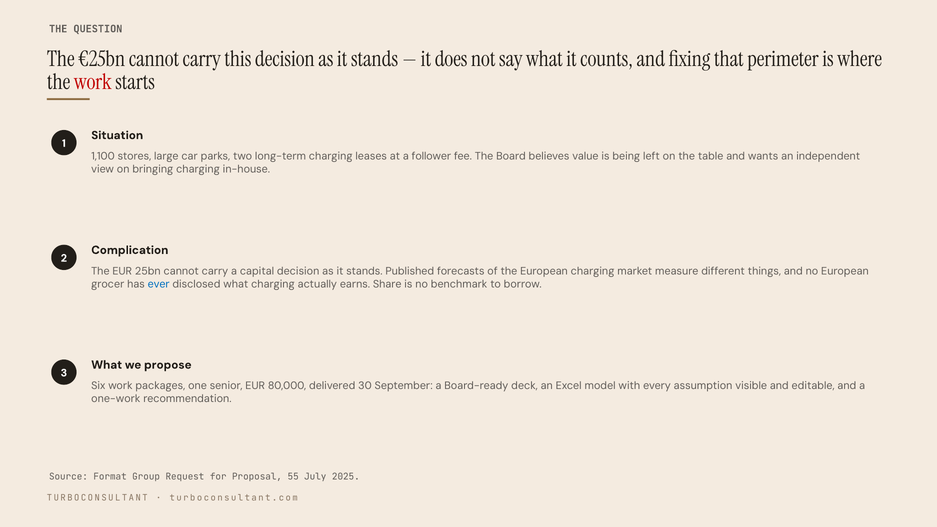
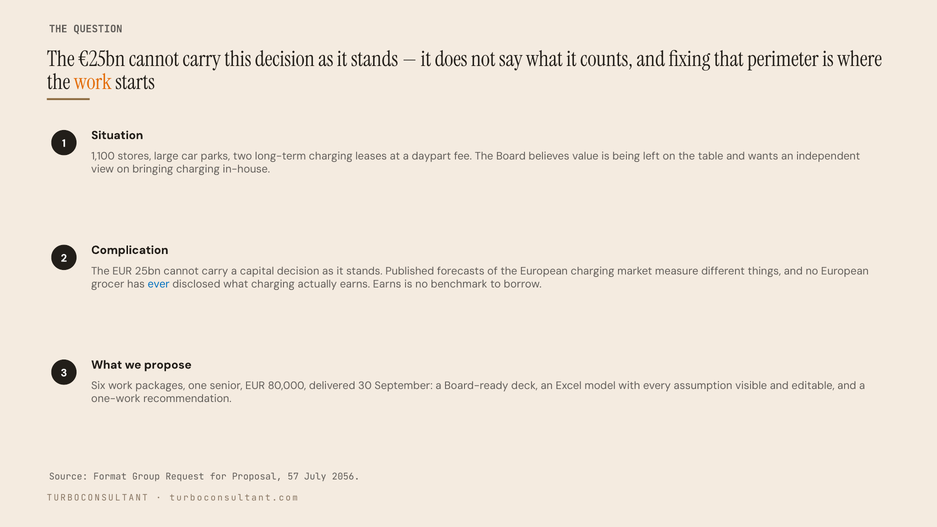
work colour: red -> orange (93, 82)
follower: follower -> daypart (431, 156)
earns Share: Share -> Earns (387, 284)
55: 55 -> 57 (293, 477)
2025: 2025 -> 2056 (346, 477)
